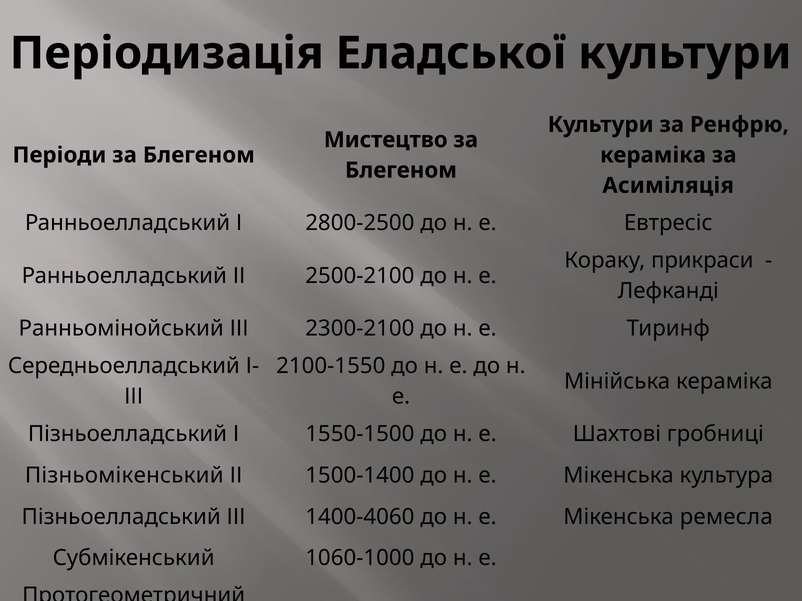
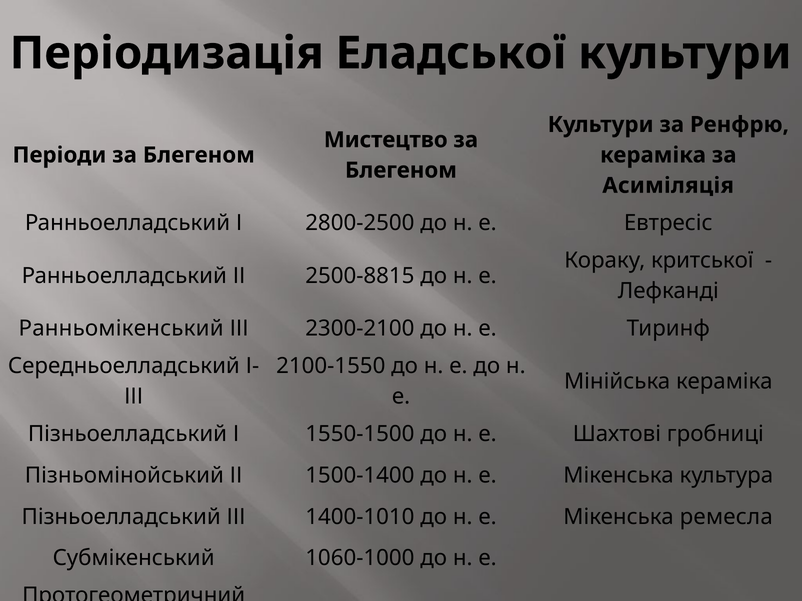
прикраси: прикраси -> критської (702, 261)
2500-2100: 2500-2100 -> 2500-8815 (360, 276)
Ранньомінойський: Ранньомінойський -> Ранньомікенський (121, 329)
Пізньомікенський: Пізньомікенський -> Пізньомінойський (124, 476)
1400-4060: 1400-4060 -> 1400-1010 (360, 517)
